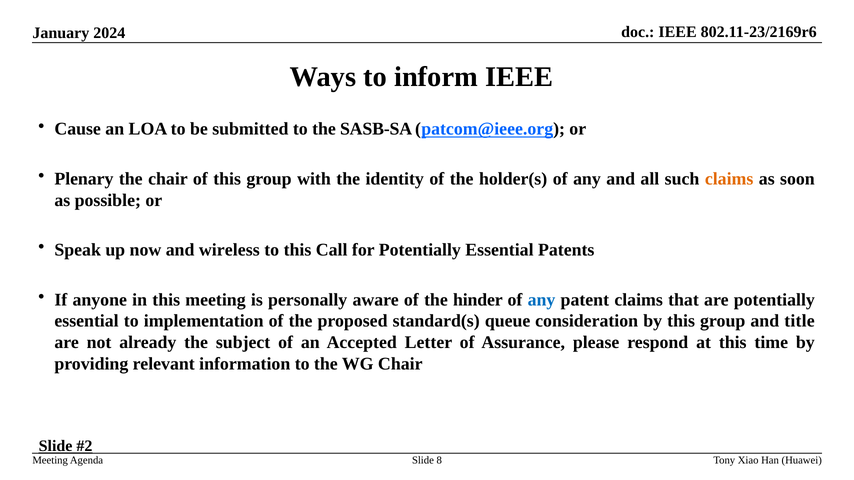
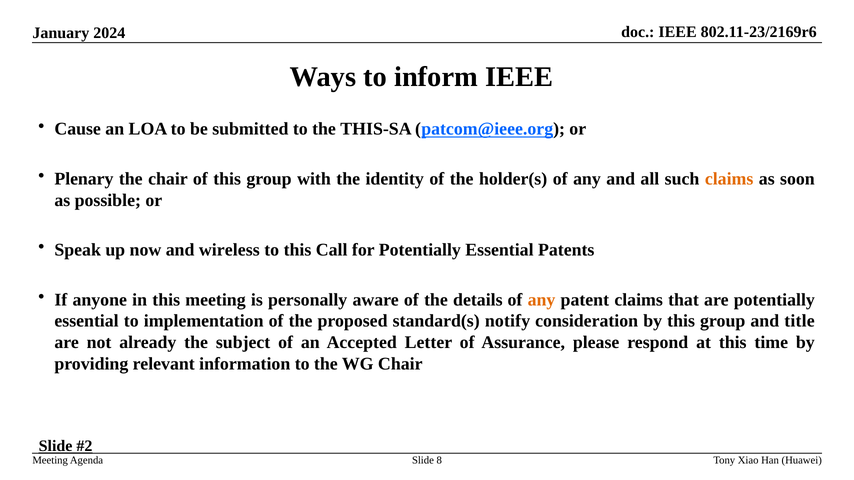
SASB-SA: SASB-SA -> THIS-SA (376, 129)
hinder: hinder -> details (478, 300)
any colour: blue -> orange (542, 300)
queue: queue -> notify (508, 321)
